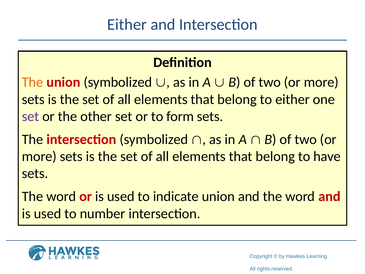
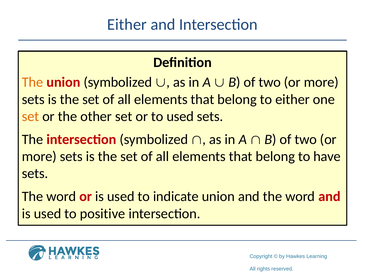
set colour: purple -> orange (30, 116)
to form: form -> used (180, 116)
number: number -> positive (103, 213)
